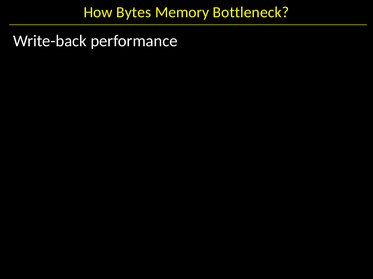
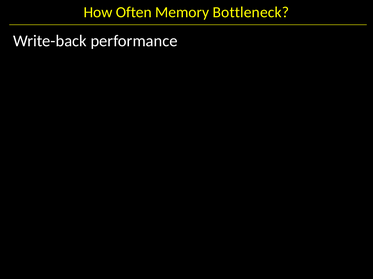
Bytes: Bytes -> Often (134, 12)
